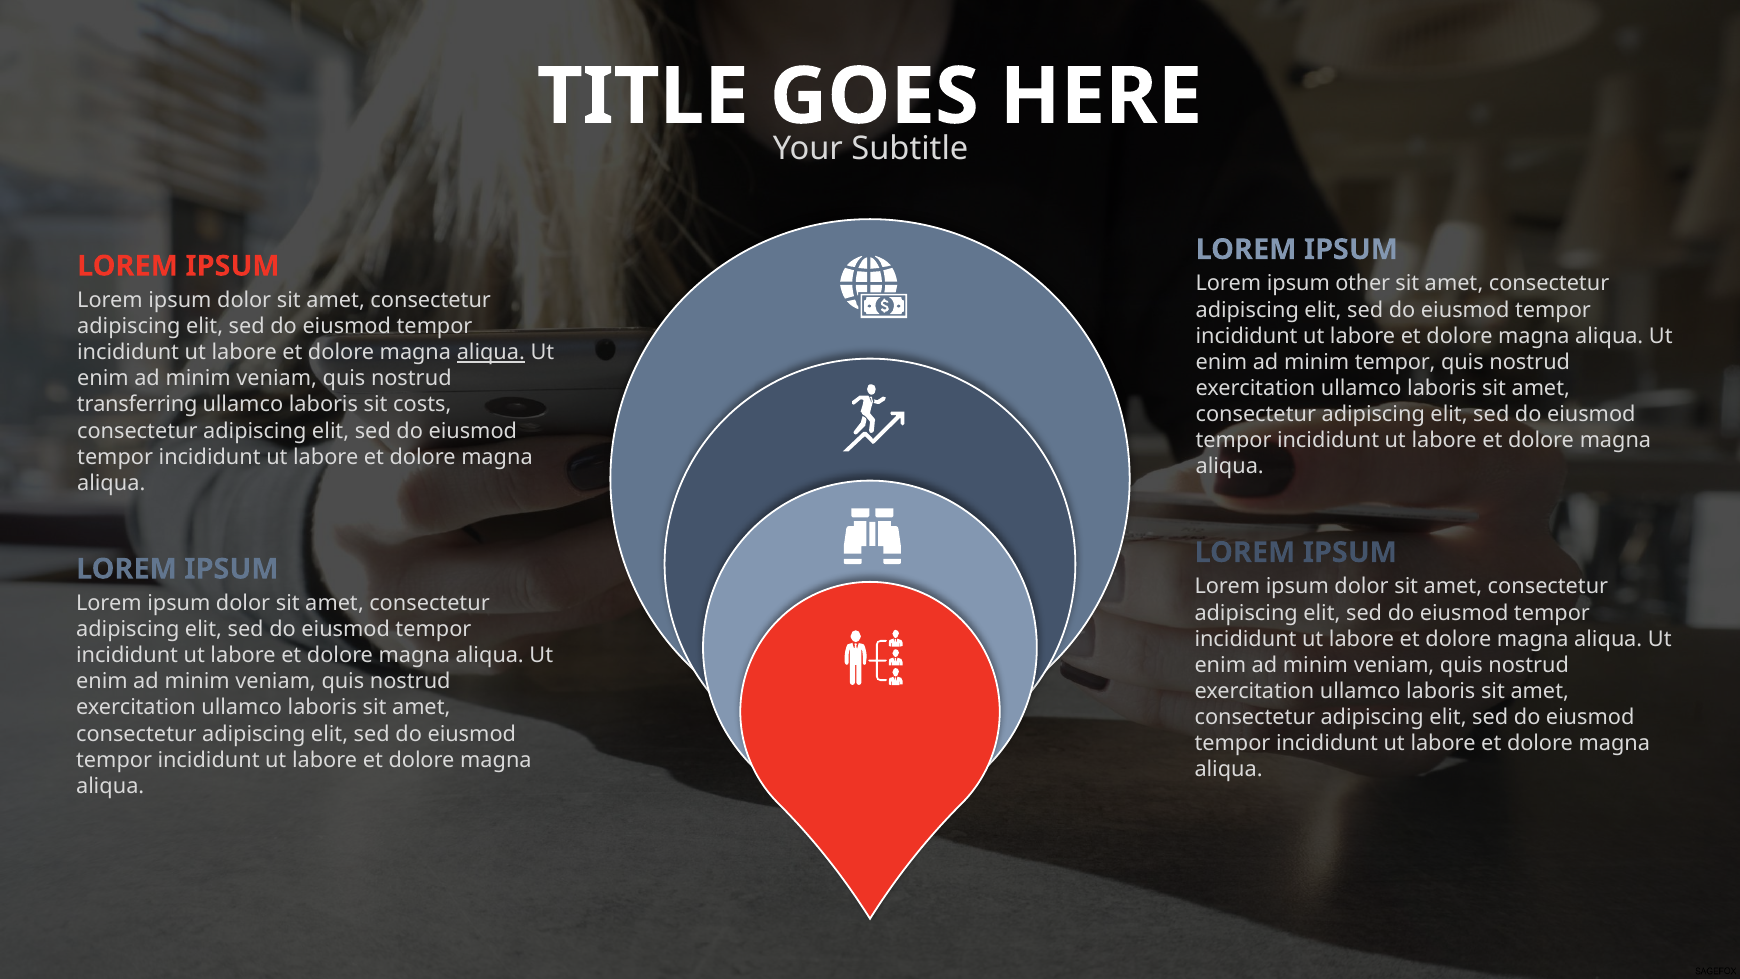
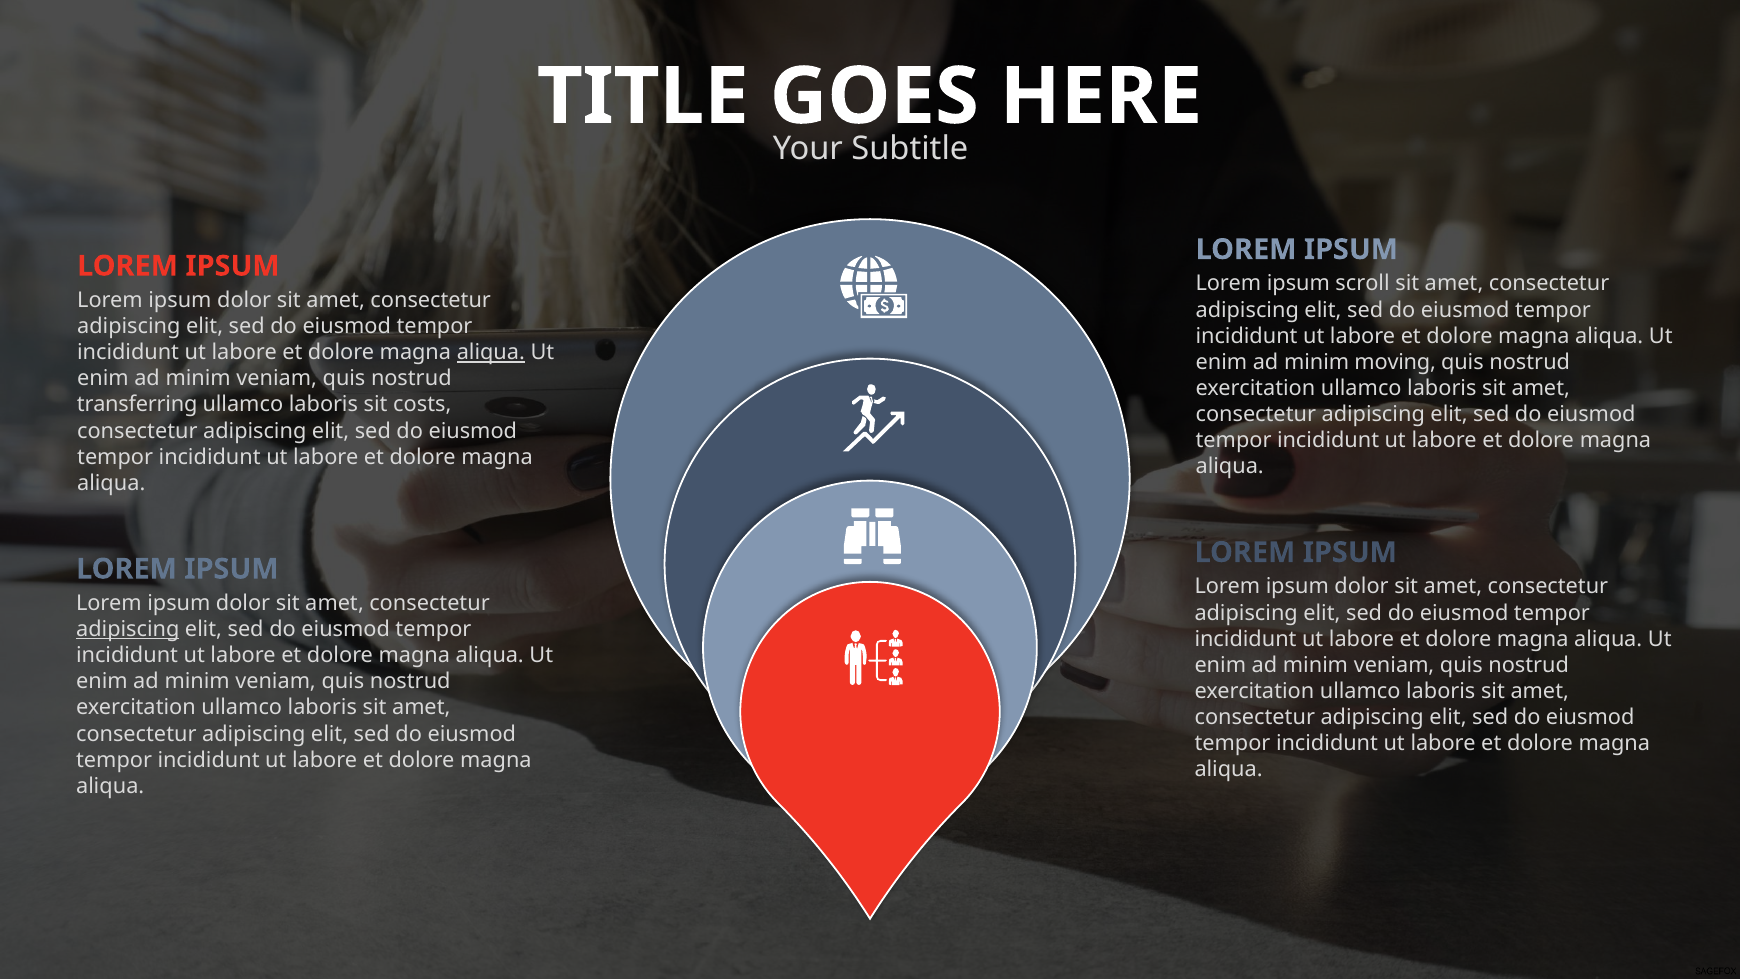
other: other -> scroll (1363, 284)
minim tempor: tempor -> moving (1395, 362)
adipiscing underline: none -> present (128, 629)
